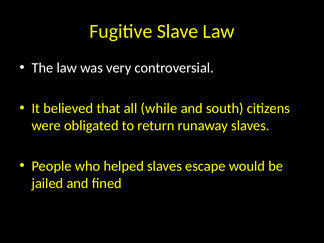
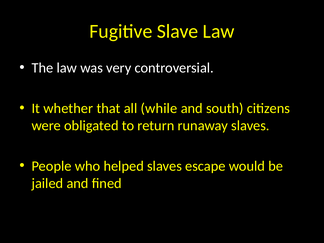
believed: believed -> whether (68, 108)
